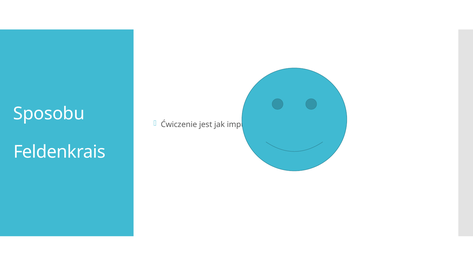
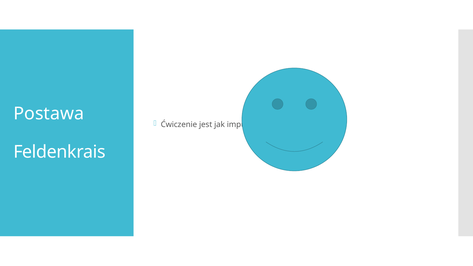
Sposobu: Sposobu -> Postawa (49, 114)
